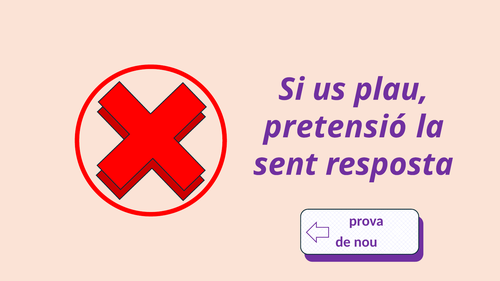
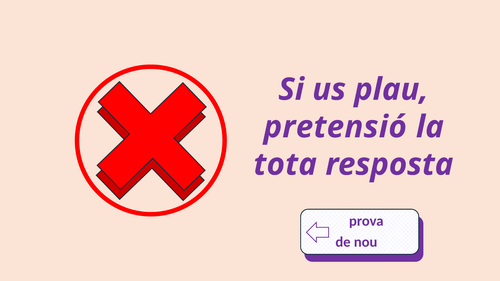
sent: sent -> tota (285, 165)
